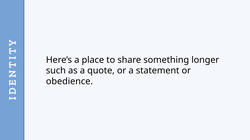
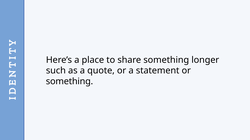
obedience: obedience -> something (69, 82)
